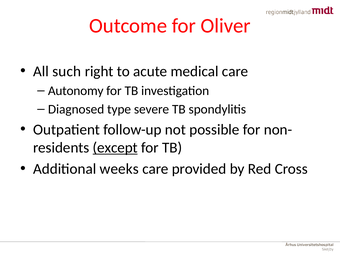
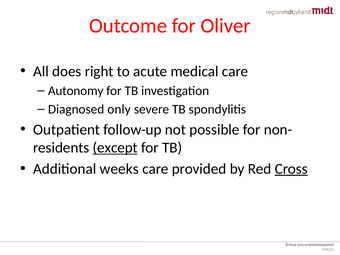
such: such -> does (67, 71)
type: type -> only (119, 109)
Cross underline: none -> present (291, 169)
